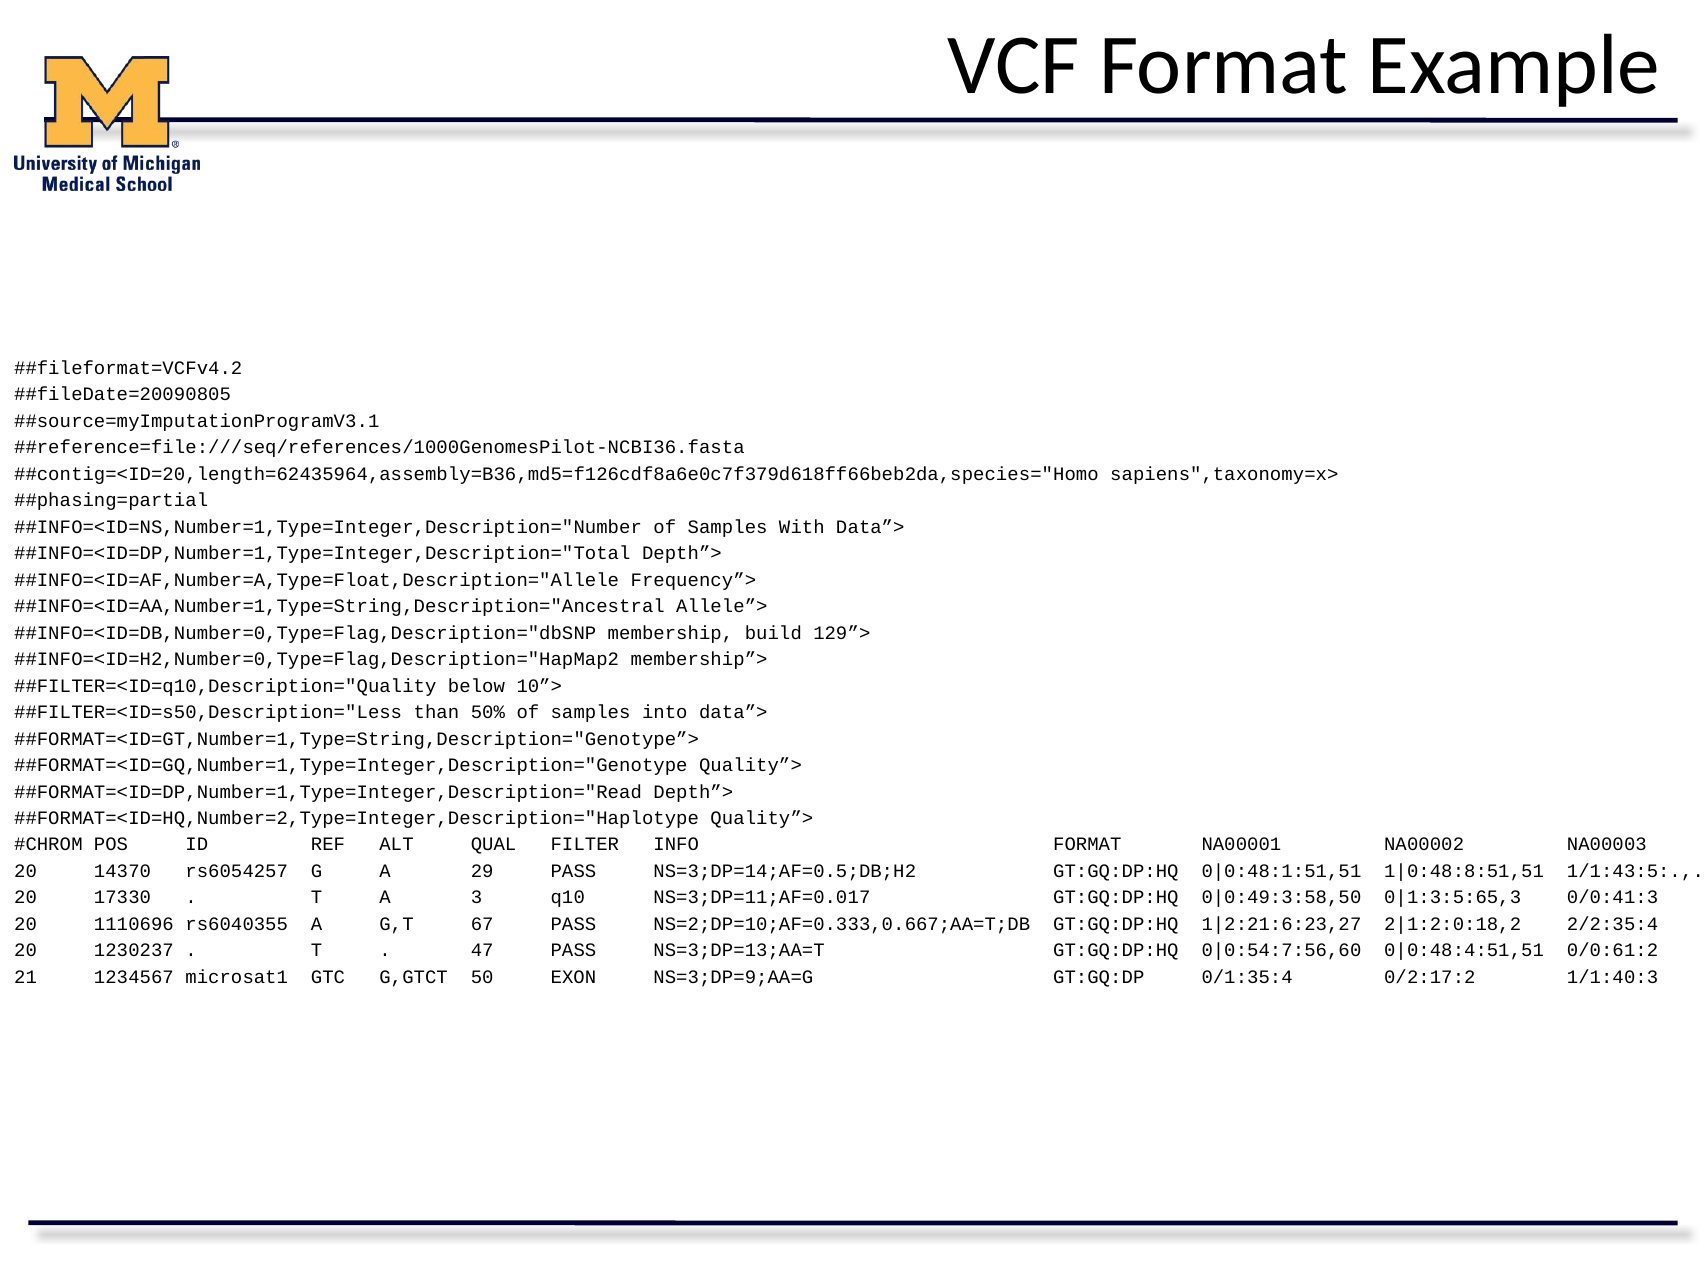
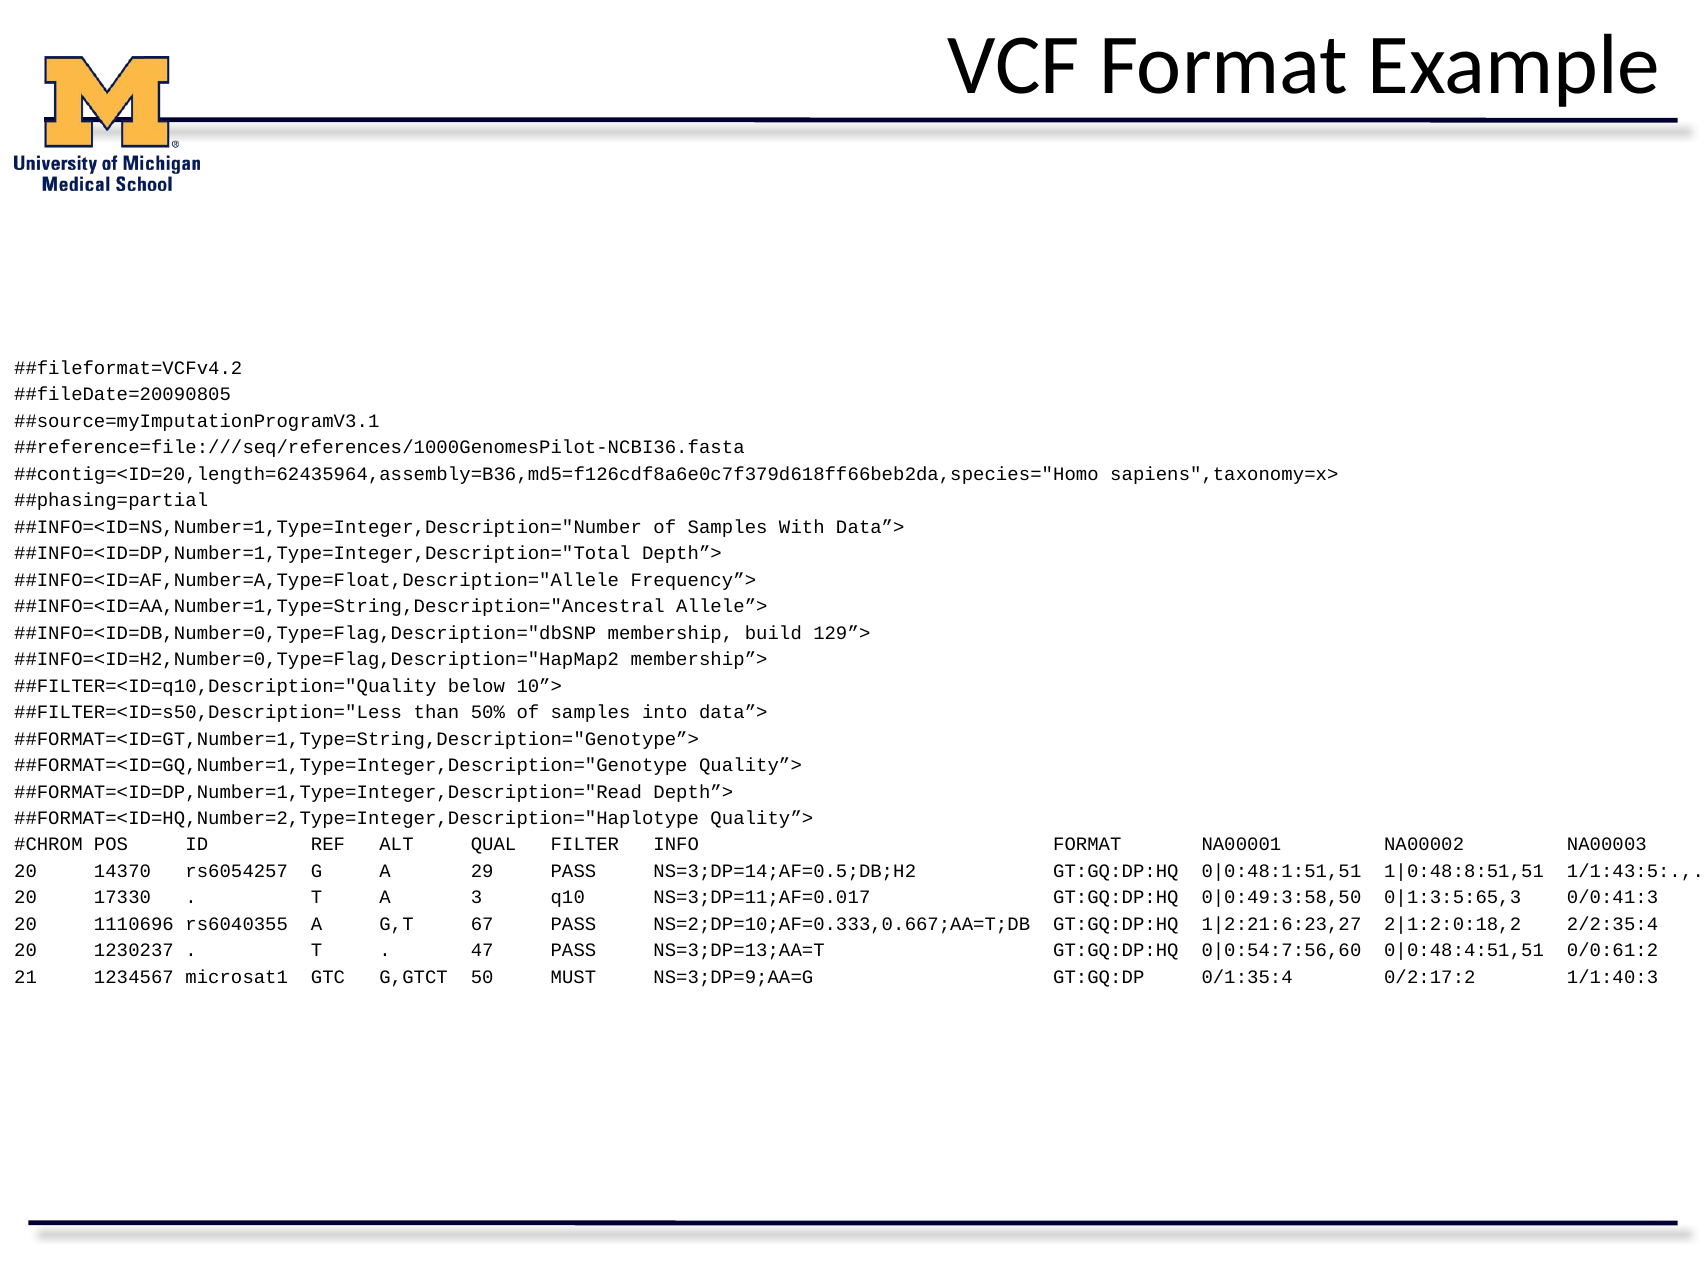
EXON: EXON -> MUST (573, 977)
